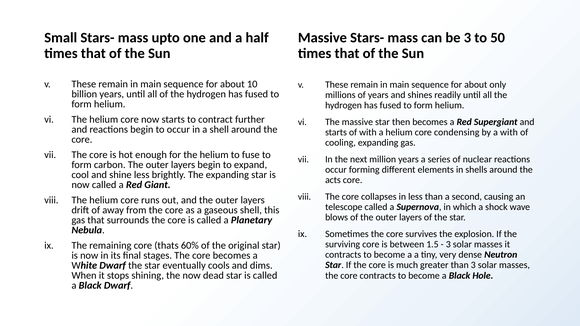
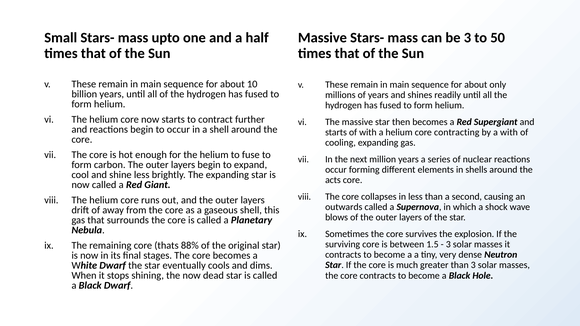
condensing: condensing -> contracting (457, 132)
telescope: telescope -> outwards (344, 207)
60%: 60% -> 88% (190, 246)
